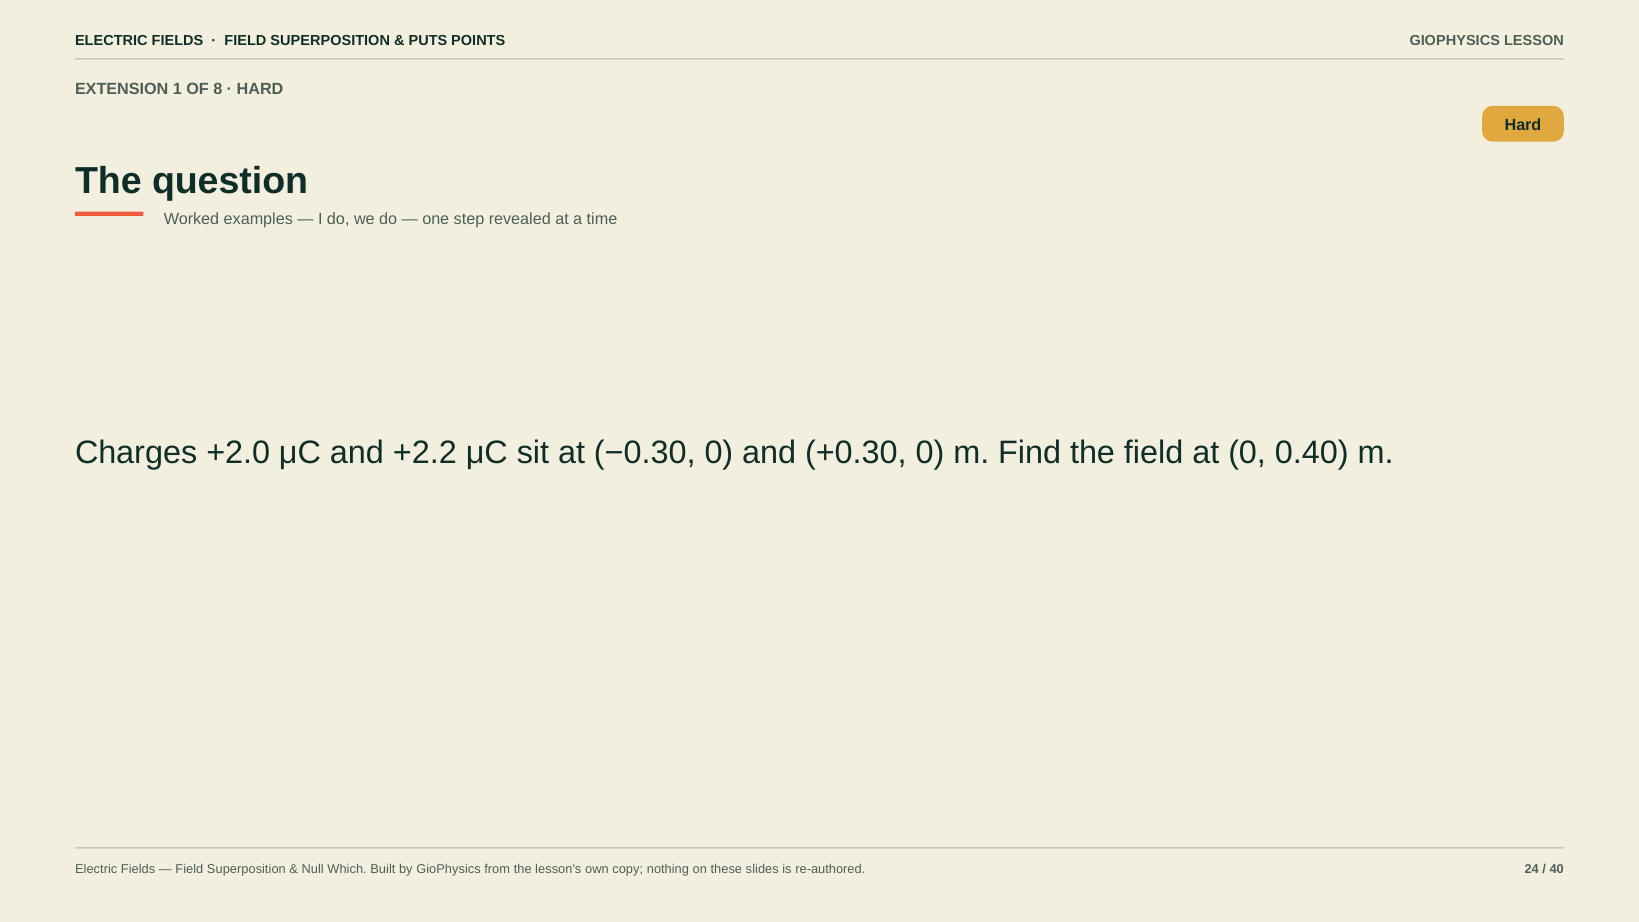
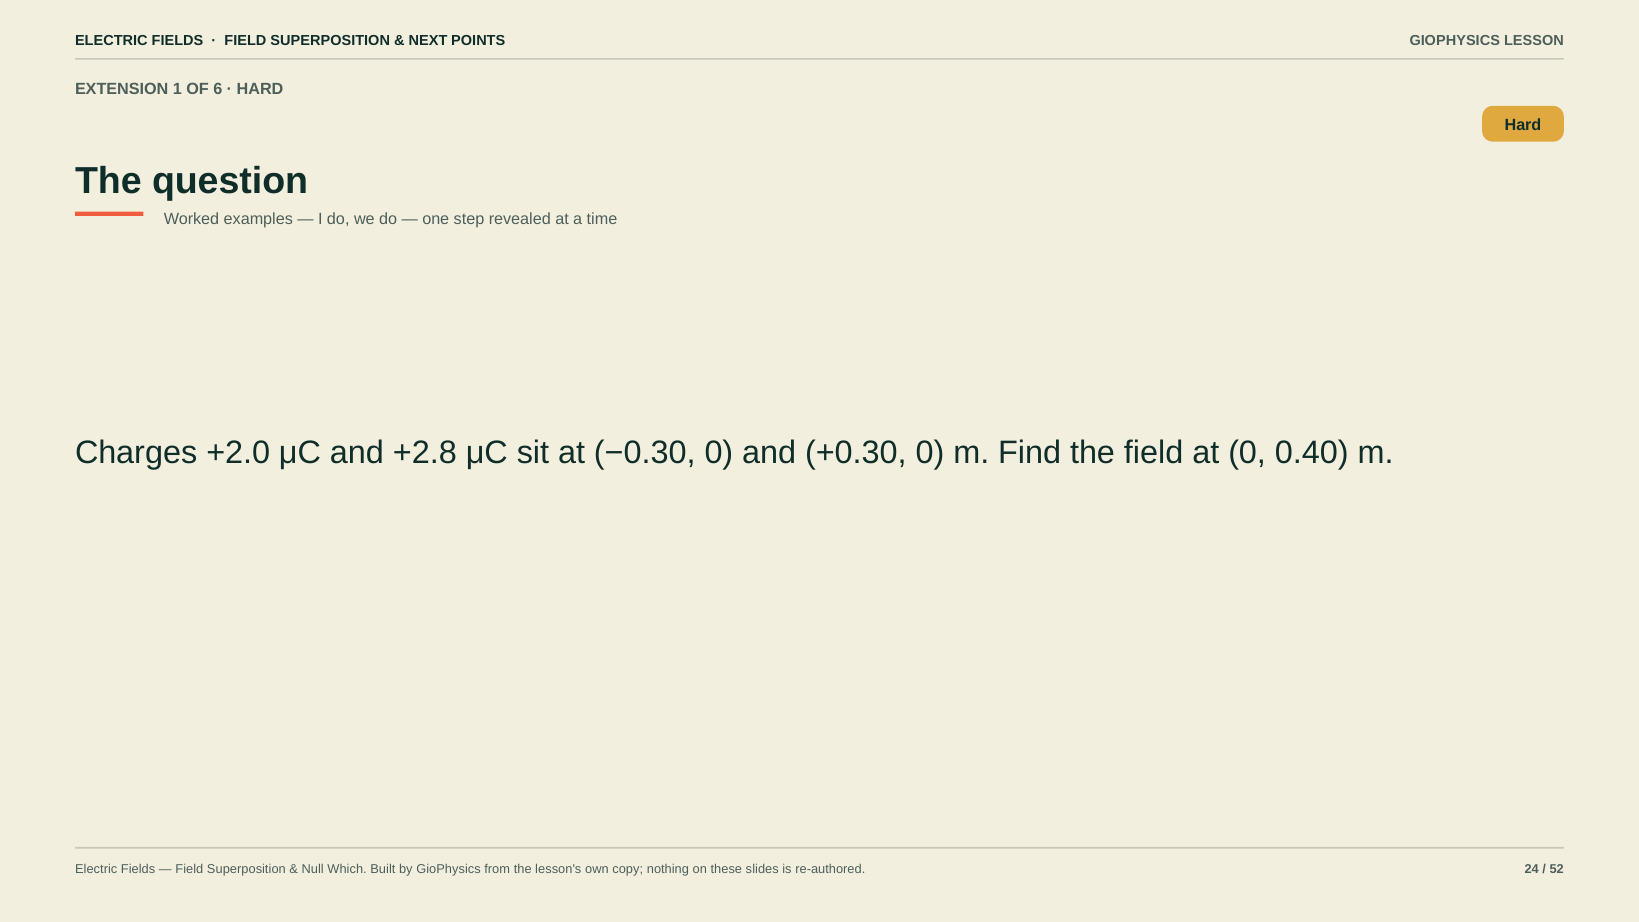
PUTS: PUTS -> NEXT (428, 40)
8: 8 -> 6 (218, 89)
+2.2: +2.2 -> +2.8 (425, 453)
40: 40 -> 52 (1557, 869)
